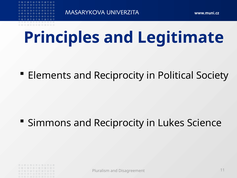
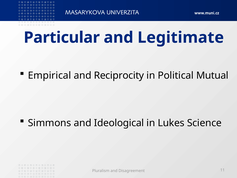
Principles: Principles -> Particular (62, 37)
Elements: Elements -> Empirical (50, 75)
Society: Society -> Mutual (212, 75)
Reciprocity: Reciprocity -> Ideological (119, 123)
